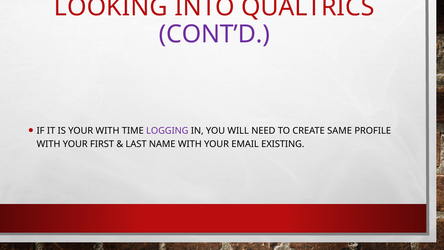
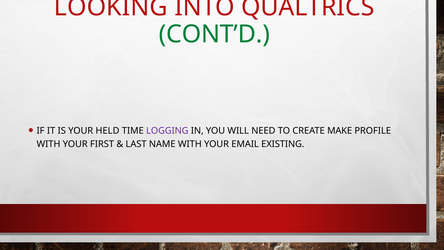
CONT’D colour: purple -> green (214, 34)
YOUR WITH: WITH -> HELD (107, 131)
SAME: SAME -> MAKE (340, 131)
